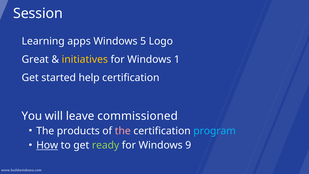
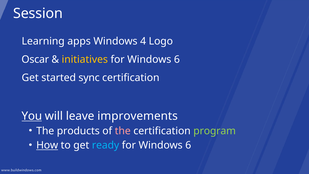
5: 5 -> 4 (143, 41)
Great: Great -> Oscar (35, 59)
1: 1 -> 6 (177, 59)
help: help -> sync (89, 78)
You underline: none -> present (32, 116)
commissioned: commissioned -> improvements (138, 116)
program colour: light blue -> light green (215, 131)
ready colour: light green -> light blue (106, 145)
9: 9 -> 6 (188, 145)
